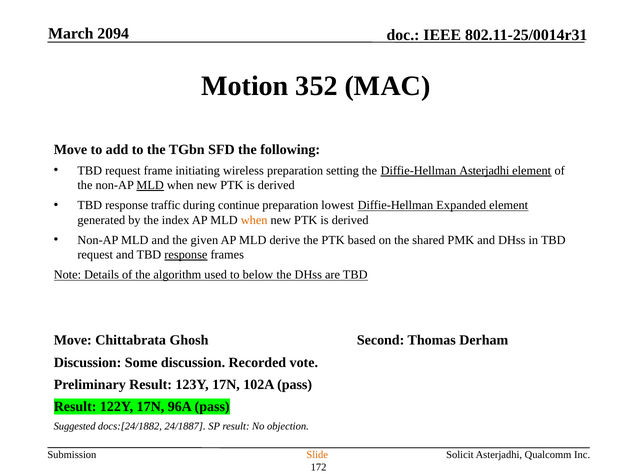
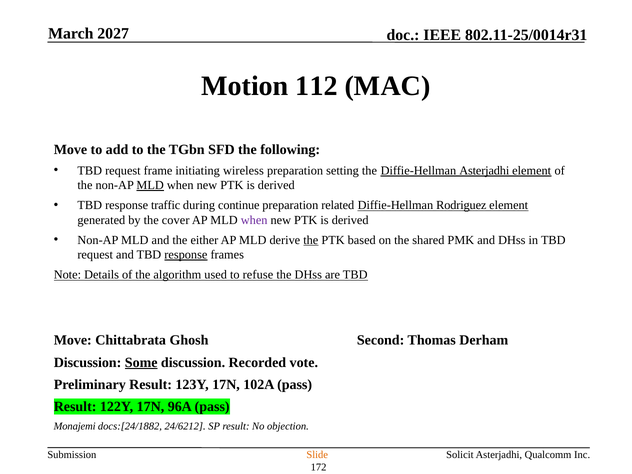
2094: 2094 -> 2027 (113, 34)
352: 352 -> 112 (317, 86)
lowest: lowest -> related (338, 205)
Expanded: Expanded -> Rodriguez (461, 205)
index: index -> cover (176, 220)
when colour: orange -> purple (254, 220)
given: given -> either (204, 240)
the underline: none -> present (311, 240)
below: below -> refuse (258, 275)
Some underline: none -> present (141, 362)
Suggested: Suggested -> Monajemi (75, 426)
24/1887: 24/1887 -> 24/6212 (185, 426)
